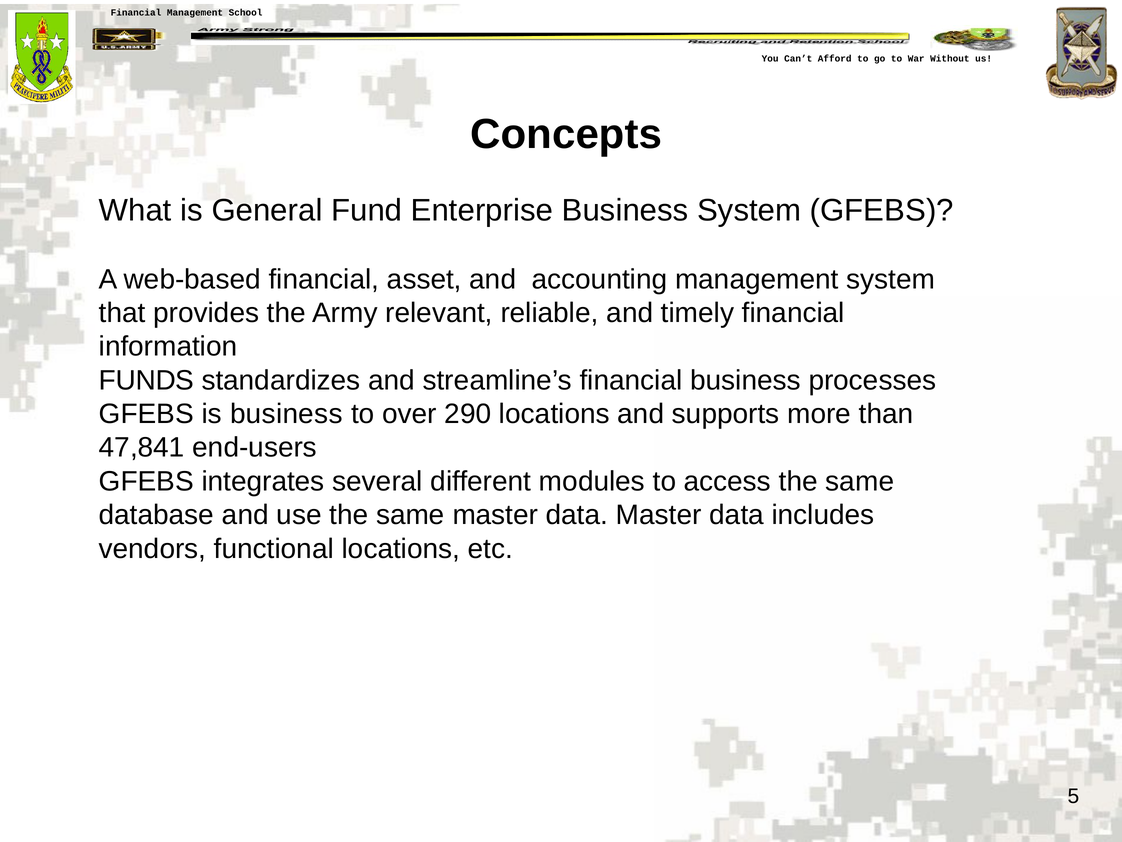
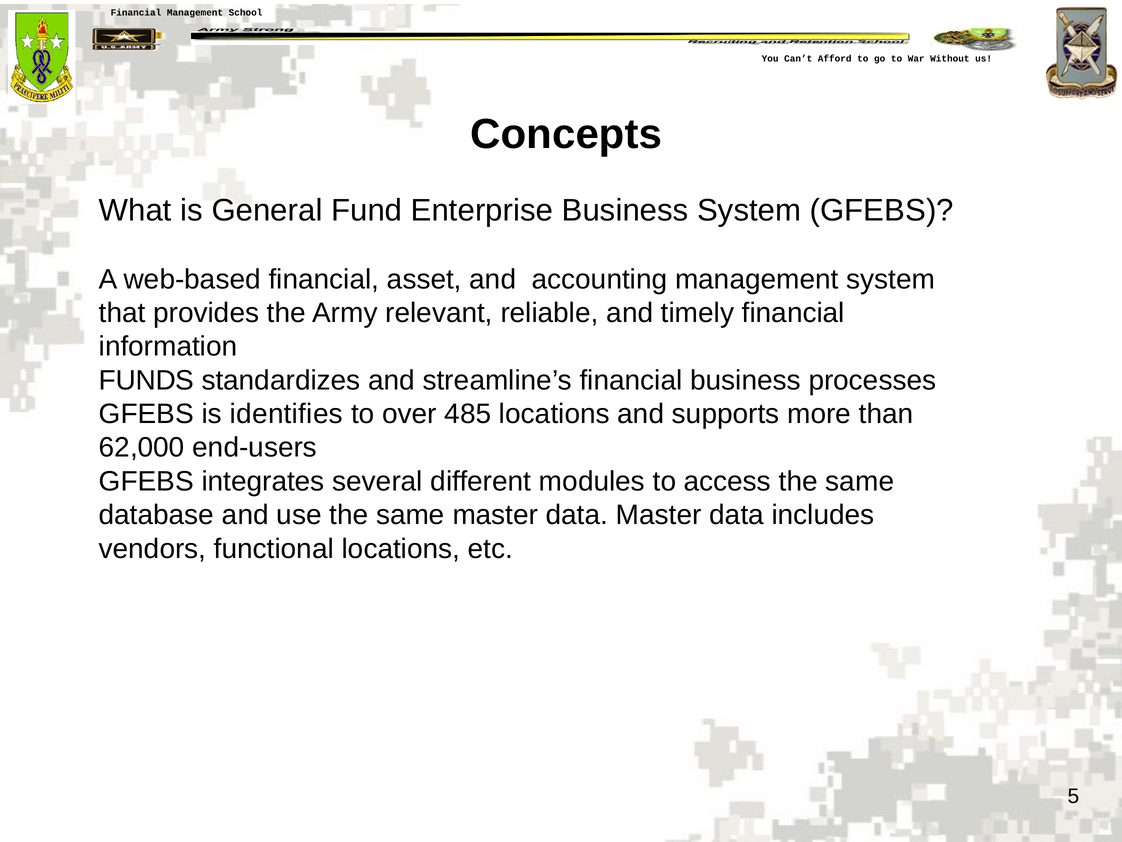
is business: business -> identifies (286, 414)
290: 290 -> 485 (468, 414)
47,841: 47,841 -> 62,000 (142, 447)
